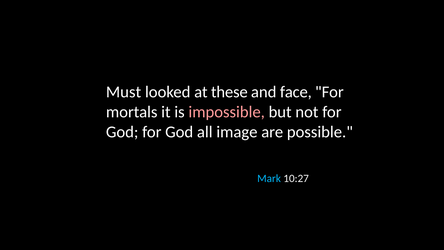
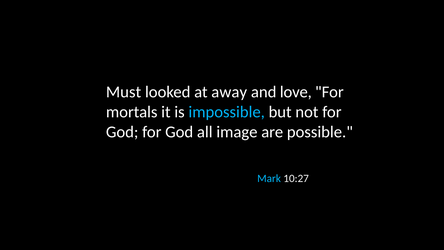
these: these -> away (229, 92)
face: face -> love (296, 92)
impossible colour: pink -> light blue (227, 112)
